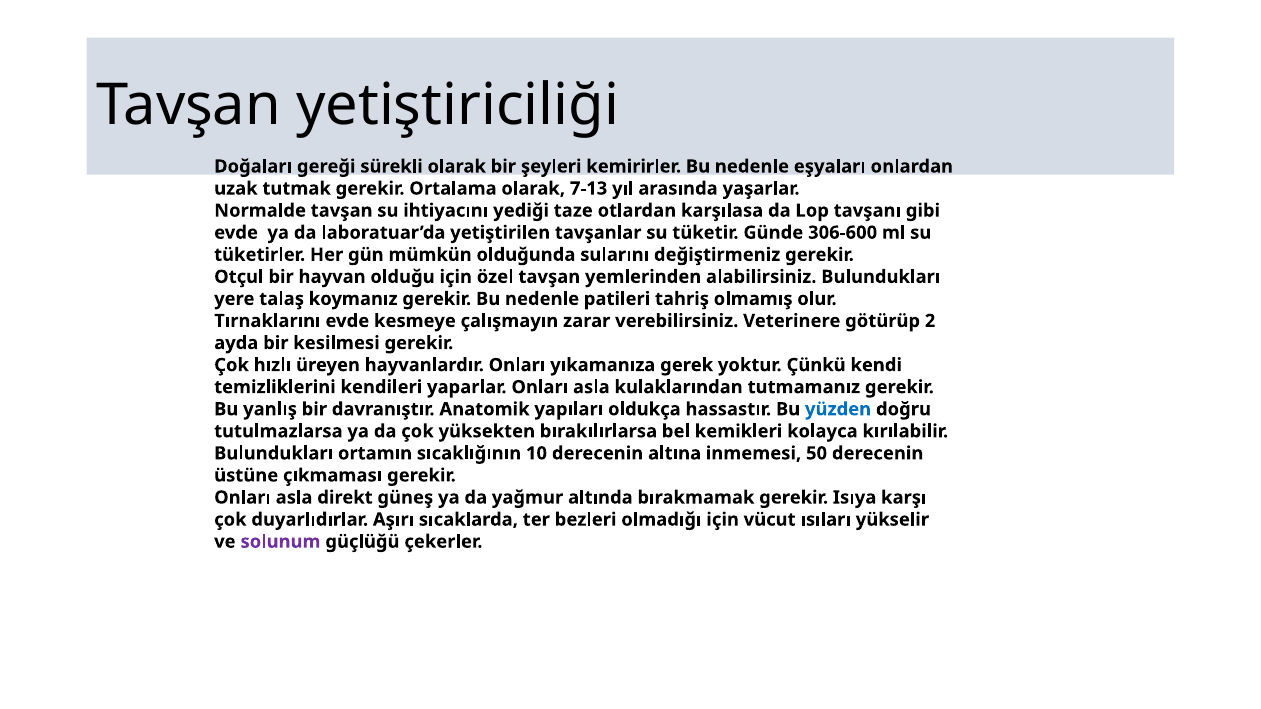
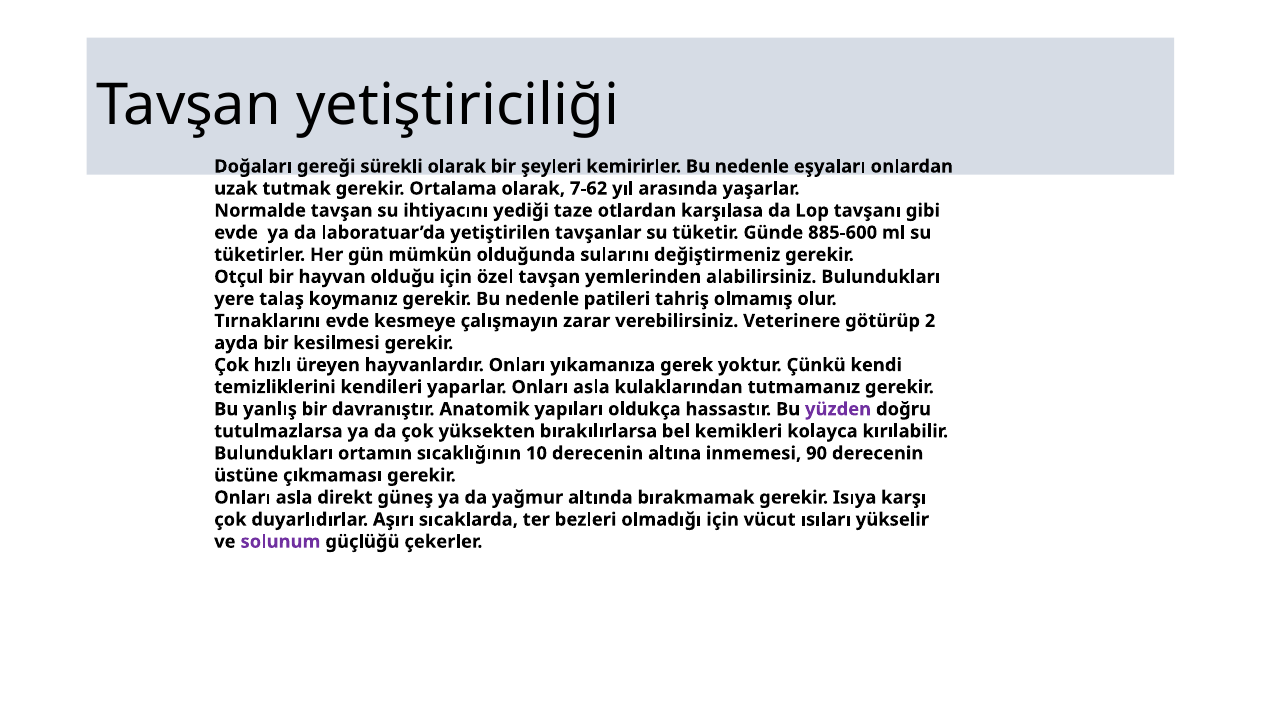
7-13: 7-13 -> 7-62 (589, 189)
306-600: 306-600 -> 885-600 (843, 233)
yüzden colour: blue -> purple (838, 409)
50: 50 -> 90 (817, 454)
